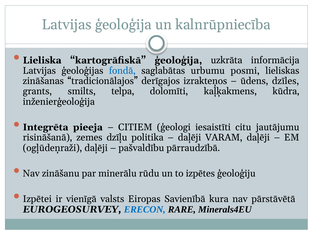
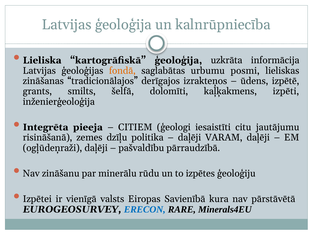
fondā colour: blue -> orange (122, 71)
dzīles: dzīles -> izpētē (286, 81)
telpa: telpa -> šelfā (123, 91)
kūdra: kūdra -> izpēti (286, 91)
